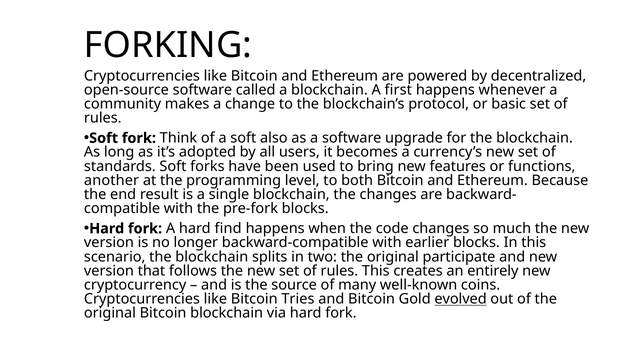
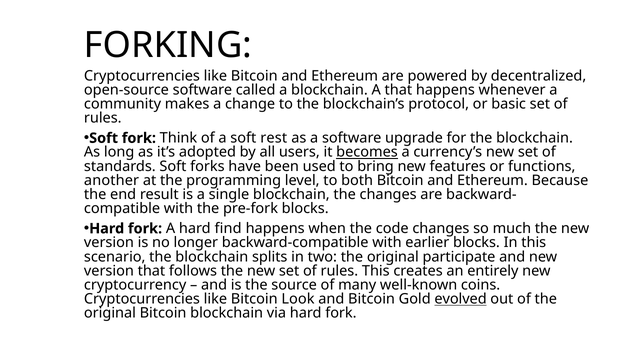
A first: first -> that (398, 90)
also: also -> rest (274, 138)
becomes underline: none -> present (367, 152)
Tries: Tries -> Look (298, 300)
